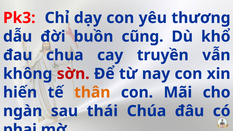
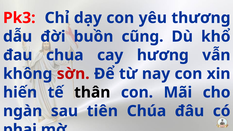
truyền: truyền -> hương (163, 55)
thân colour: orange -> black (92, 92)
thái: thái -> tiên (102, 111)
